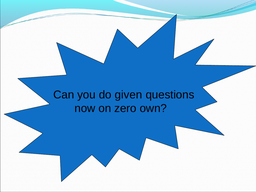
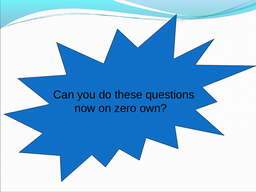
given: given -> these (129, 95)
